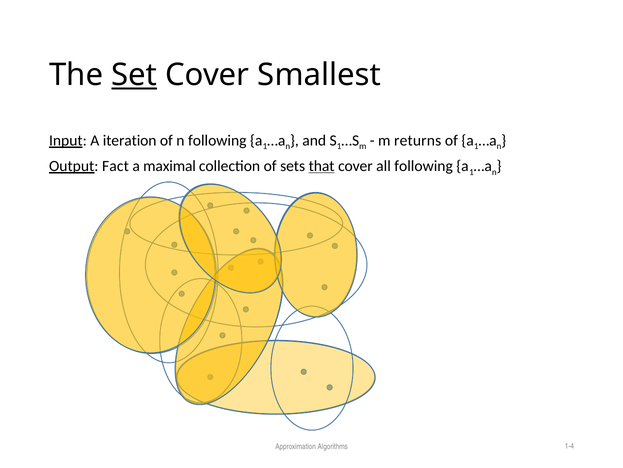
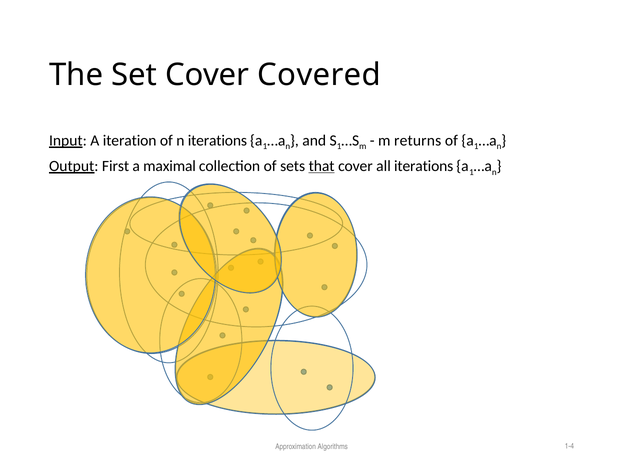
Set underline: present -> none (134, 75)
Smallest: Smallest -> Covered (319, 75)
n following: following -> iterations (217, 140)
Fact: Fact -> First (116, 166)
all following: following -> iterations (424, 166)
